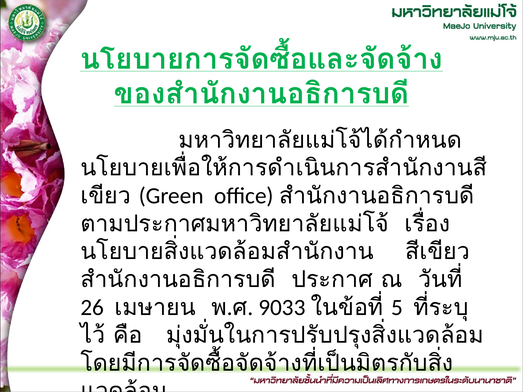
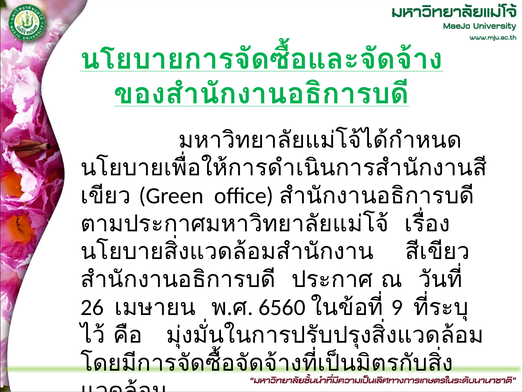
9033: 9033 -> 6560 (282, 308)
5: 5 -> 9 (397, 308)
